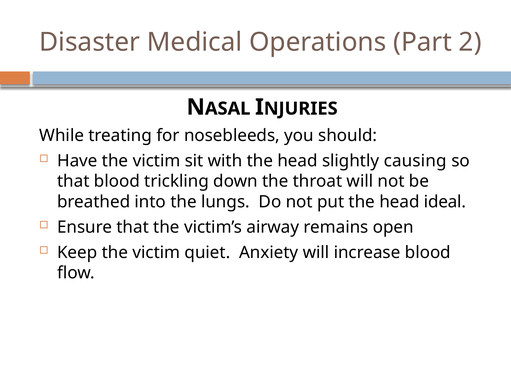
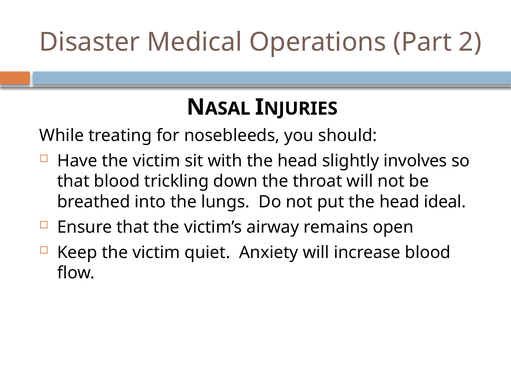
causing: causing -> involves (415, 161)
